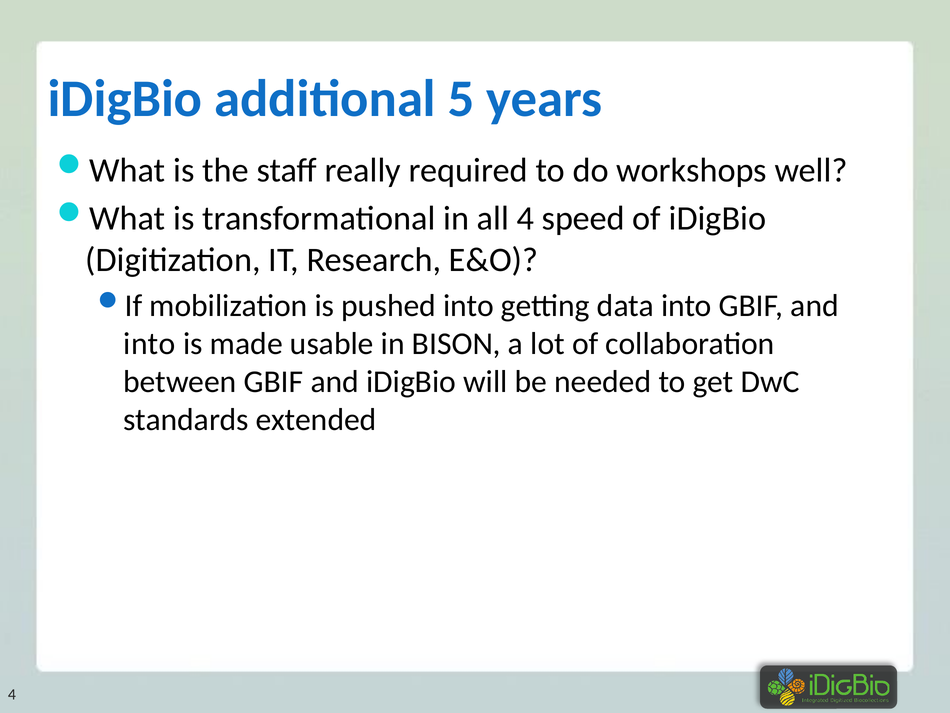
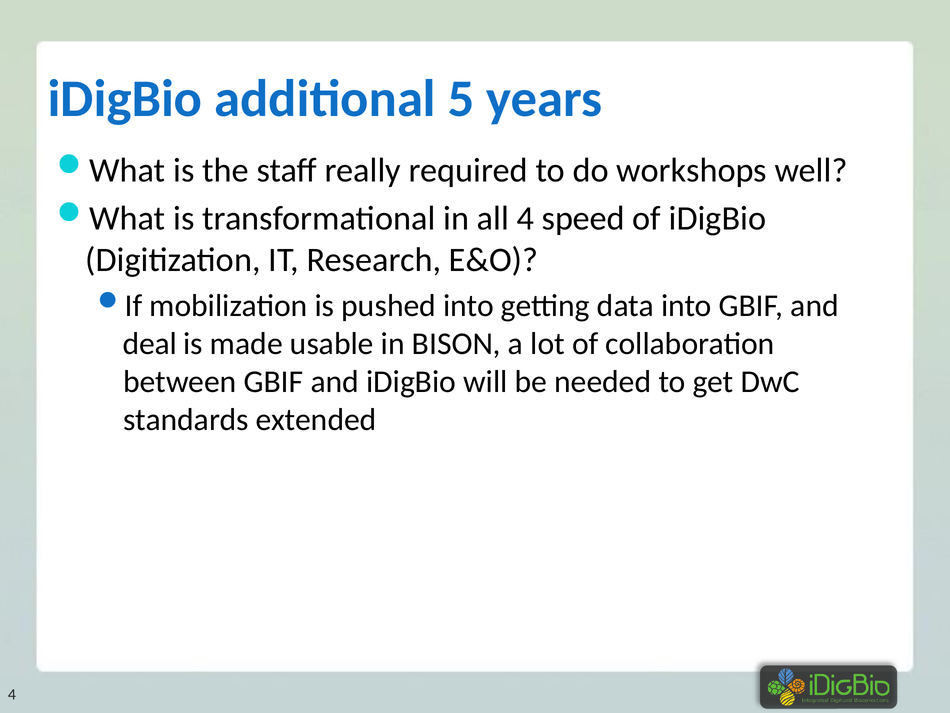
into: into -> deal (150, 343)
